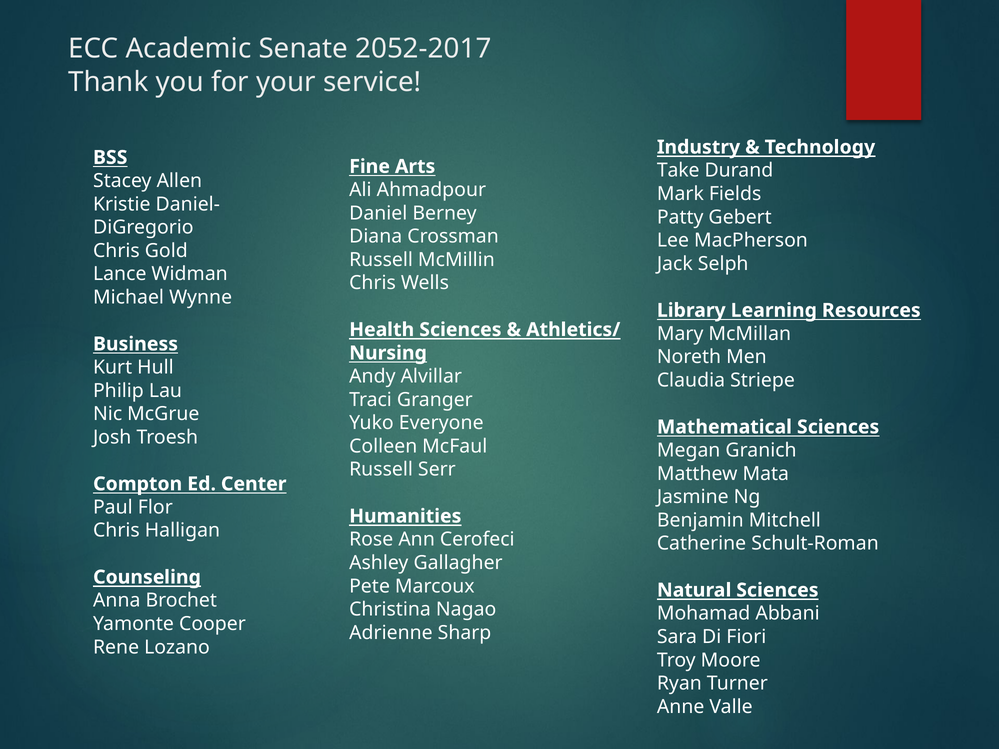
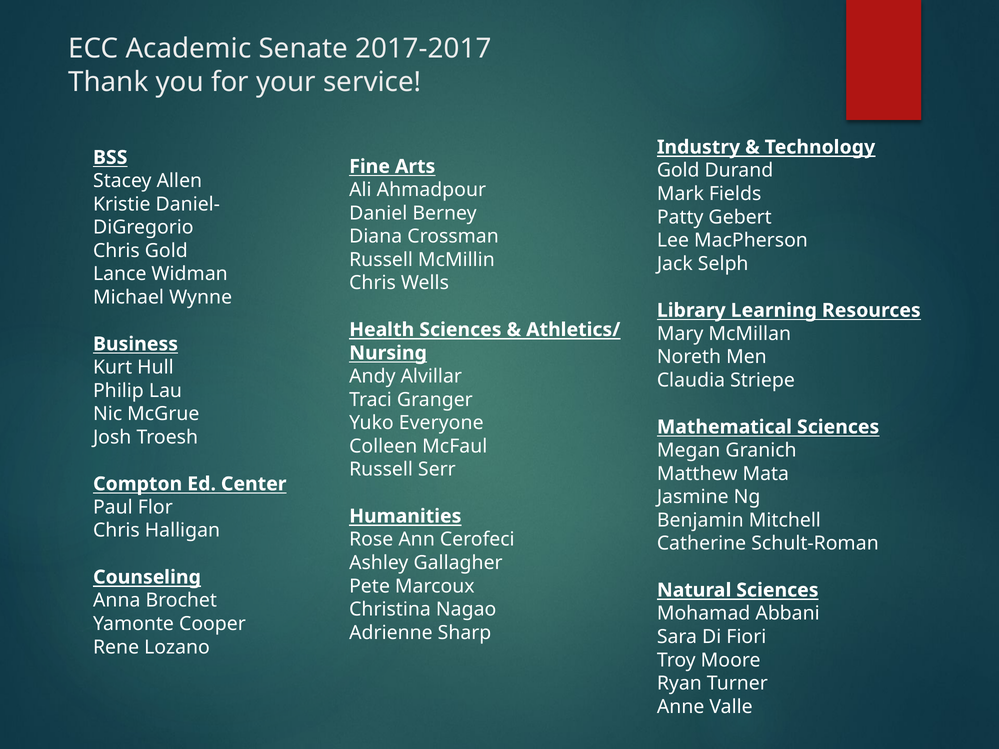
2052-2017: 2052-2017 -> 2017-2017 (423, 49)
Take: Take -> Gold (678, 171)
